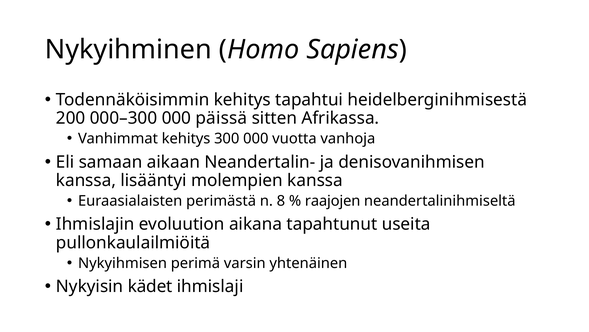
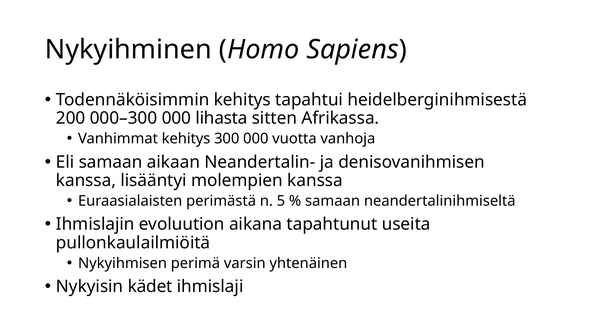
päissä: päissä -> lihasta (222, 118)
8: 8 -> 5 (281, 201)
raajojen: raajojen -> samaan (333, 201)
